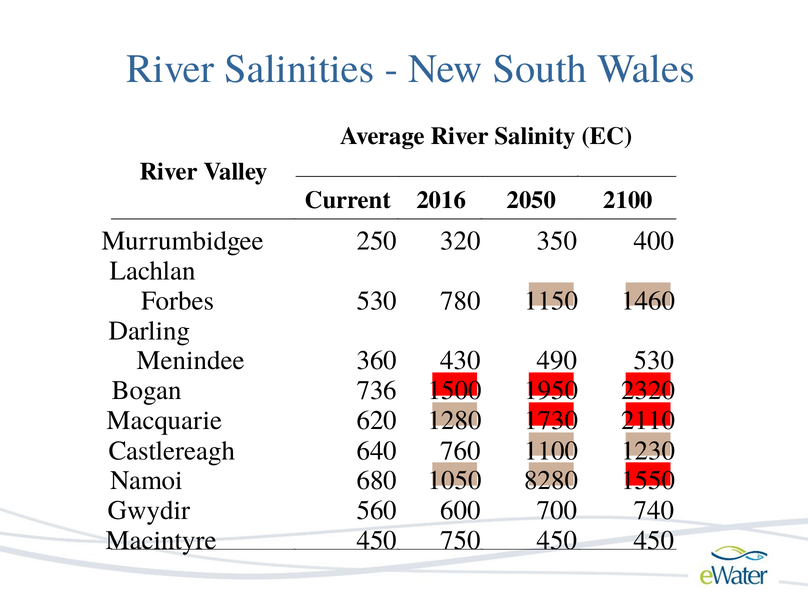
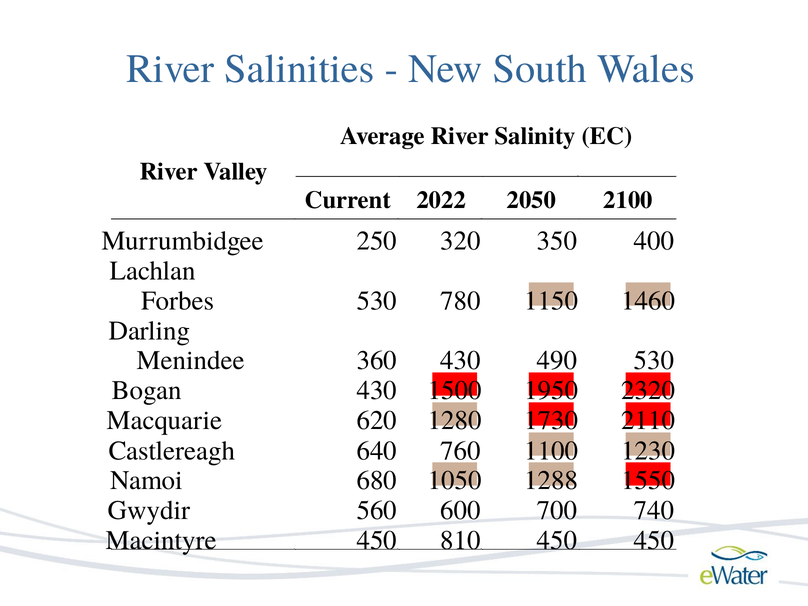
2016: 2016 -> 2022 (441, 200)
Bogan 736: 736 -> 430 (377, 391)
8280: 8280 -> 1288 (551, 481)
750: 750 -> 810 (460, 540)
